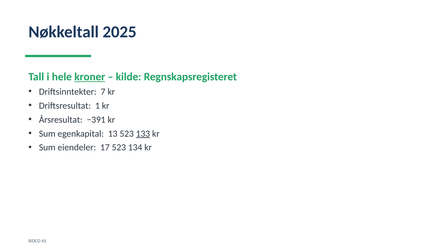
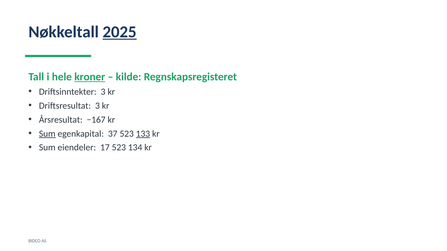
2025 underline: none -> present (120, 32)
Driftsinntekter 7: 7 -> 3 (103, 92)
Driftsresultat 1: 1 -> 3 (97, 106)
−391: −391 -> −167 (96, 120)
Sum underline: none -> present (47, 134)
13: 13 -> 37 (113, 134)
